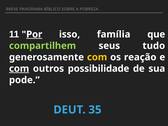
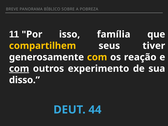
Por underline: present -> none (34, 34)
compartilhem colour: light green -> yellow (43, 46)
tudo: tudo -> tiver (154, 46)
possibilidade: possibilidade -> experimento (98, 69)
pode: pode -> disso (24, 80)
35: 35 -> 44 (95, 110)
